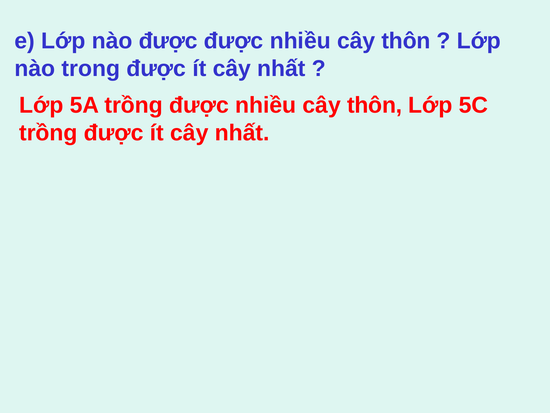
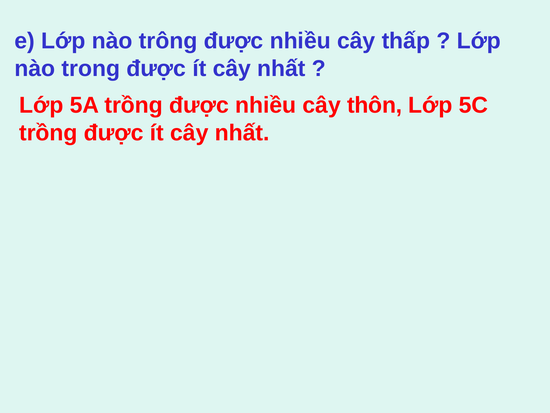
nào được: được -> trông (168, 41)
thôn: thôn -> thấp (406, 41)
